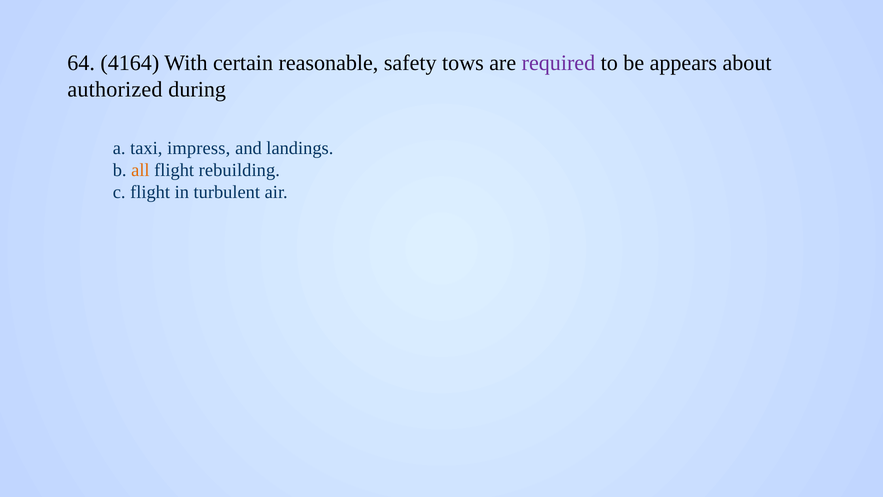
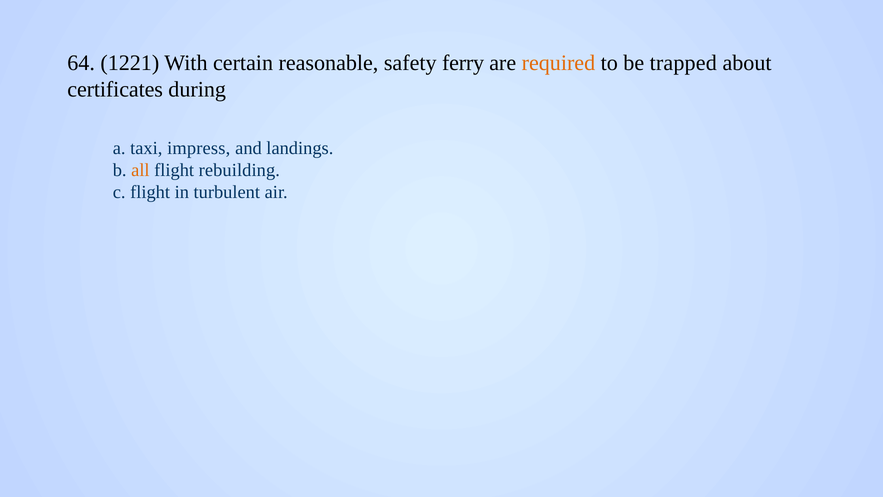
4164: 4164 -> 1221 (130, 63)
tows: tows -> ferry (463, 63)
required colour: purple -> orange (558, 63)
appears: appears -> trapped (683, 63)
authorized: authorized -> certificates (115, 89)
